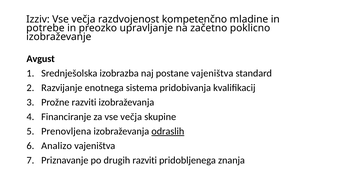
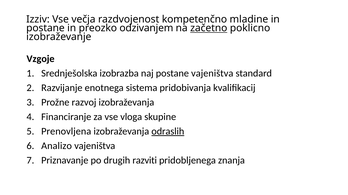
potrebe: potrebe -> postane (45, 28)
upravljanje: upravljanje -> odzivanjem (146, 28)
začetno underline: none -> present (209, 28)
Avgust: Avgust -> Vzgoje (41, 59)
Prožne razviti: razviti -> razvoj (84, 103)
za vse večja: večja -> vloga (131, 117)
